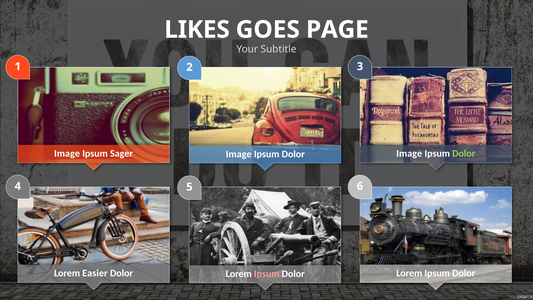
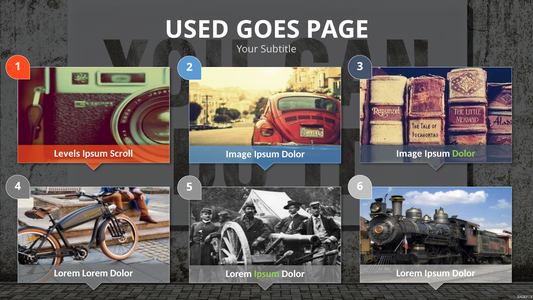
LIKES: LIKES -> USED (197, 30)
Image: Image -> Levels (67, 153)
Sager: Sager -> Scroll (122, 153)
Lorem Easier: Easier -> Lorem (95, 273)
Ipsum colour: pink -> light green (267, 274)
